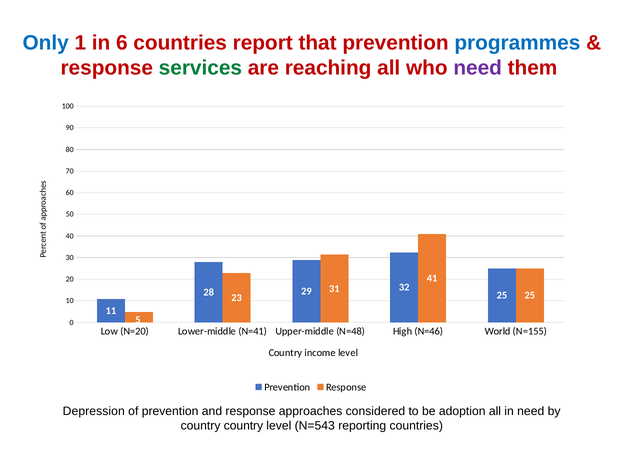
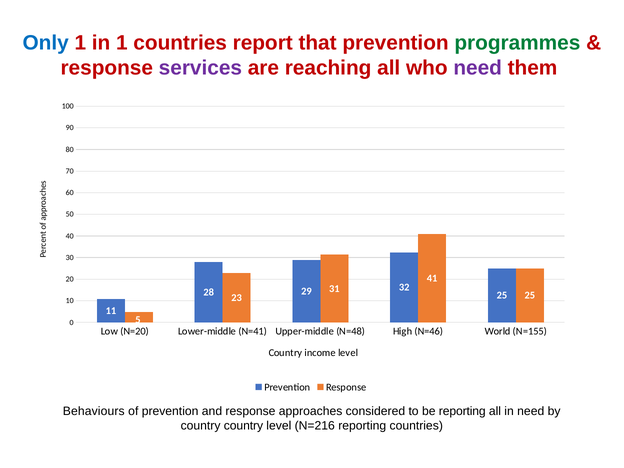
in 6: 6 -> 1 (122, 43)
programmes colour: blue -> green (517, 43)
services colour: green -> purple (200, 68)
Depression: Depression -> Behaviours (94, 411)
be adoption: adoption -> reporting (462, 411)
N=543: N=543 -> N=216 (315, 426)
